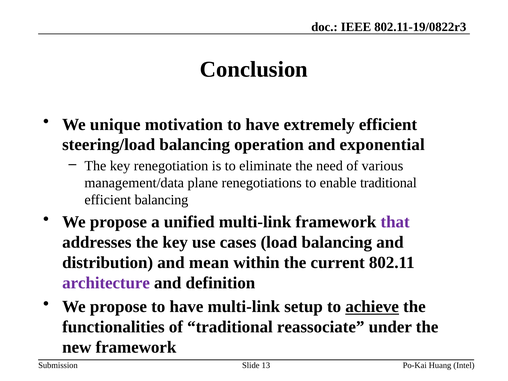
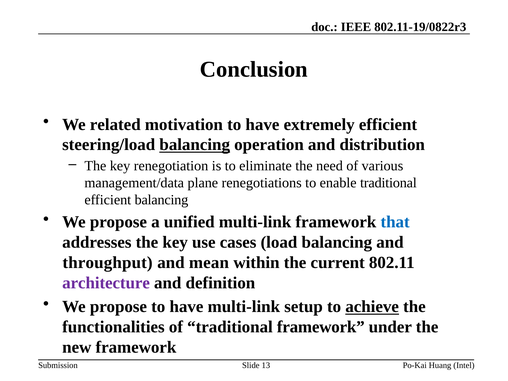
unique: unique -> related (115, 124)
balancing underline: none -> present (195, 145)
exponential: exponential -> distribution (382, 145)
that colour: purple -> blue (395, 222)
distribution: distribution -> throughput (108, 263)
traditional reassociate: reassociate -> framework (321, 327)
